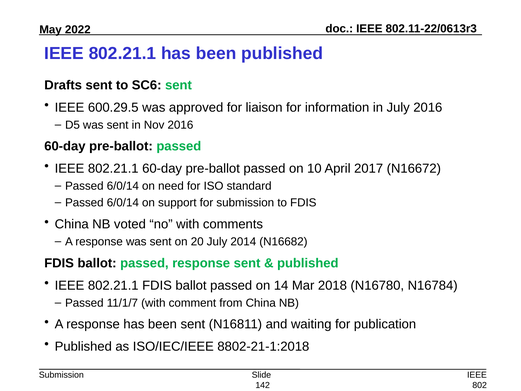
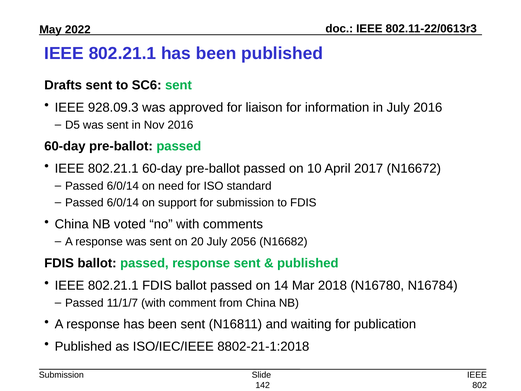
600.29.5: 600.29.5 -> 928.09.3 (113, 107)
2014: 2014 -> 2056 (243, 242)
